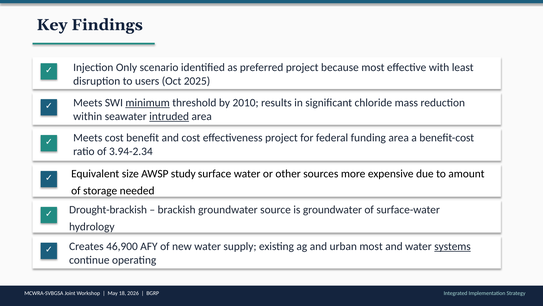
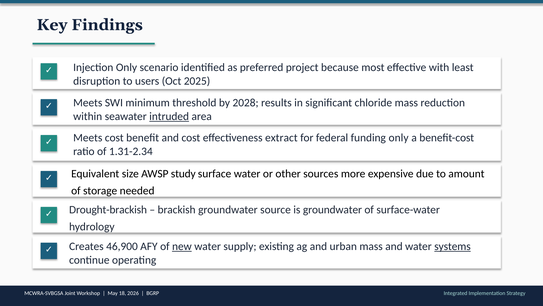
minimum underline: present -> none (148, 103)
2010: 2010 -> 2028 (246, 103)
effectiveness project: project -> extract (281, 137)
funding area: area -> only (399, 137)
3.94-2.34: 3.94-2.34 -> 1.31-2.34 (131, 151)
new underline: none -> present (182, 246)
urban most: most -> mass (371, 246)
